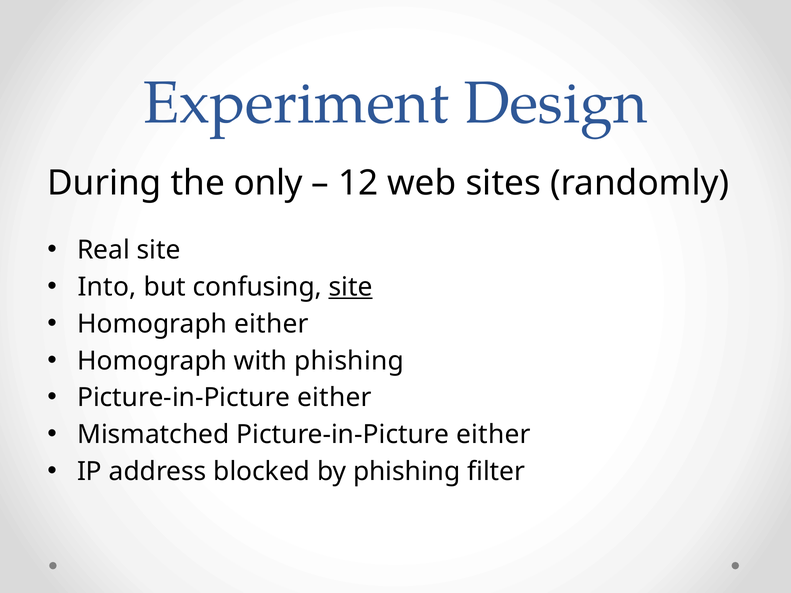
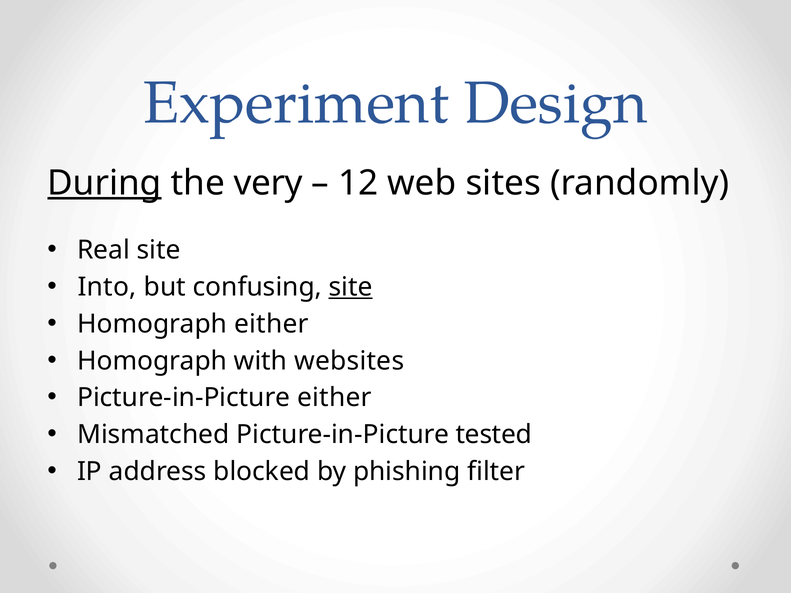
During underline: none -> present (104, 183)
only: only -> very (268, 183)
with phishing: phishing -> websites (349, 361)
Mismatched Picture-in-Picture either: either -> tested (494, 435)
